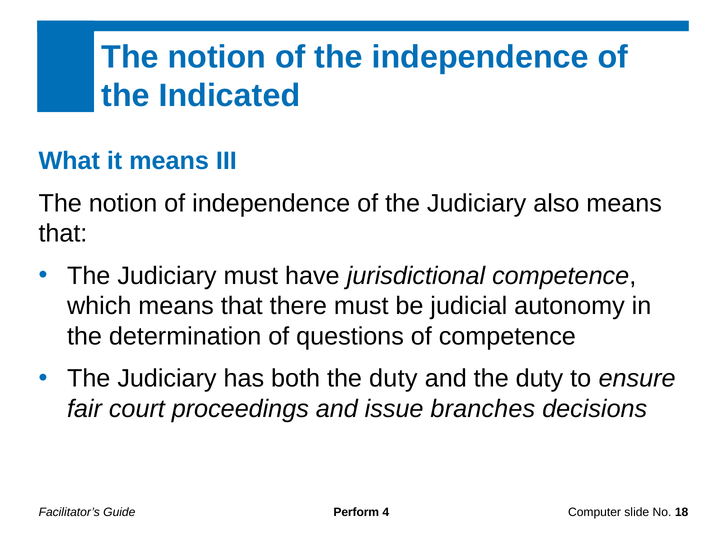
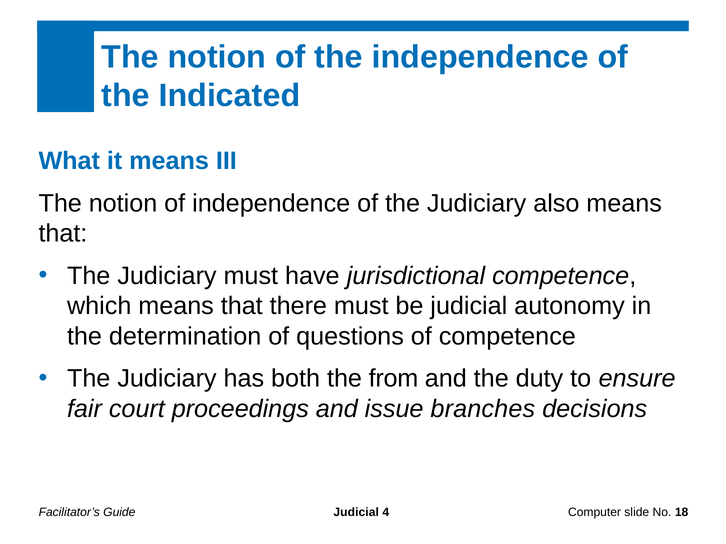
both the duty: duty -> from (394, 379)
Perform: Perform -> Judicial (356, 513)
